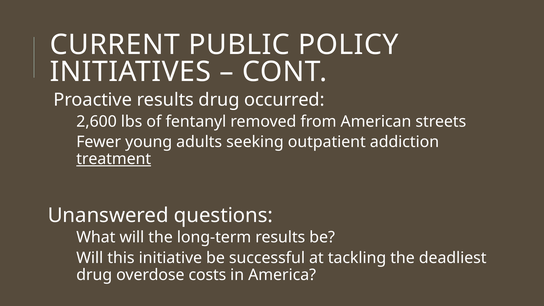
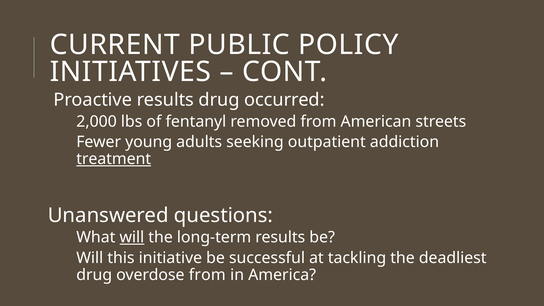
2,600: 2,600 -> 2,000 (97, 121)
will underline: none -> present (132, 237)
overdose costs: costs -> from (207, 275)
